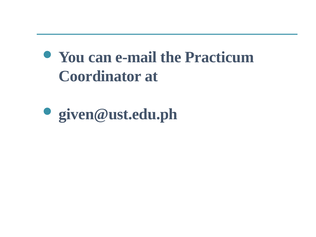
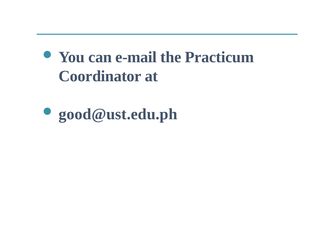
given@ust.edu.ph: given@ust.edu.ph -> good@ust.edu.ph (118, 114)
